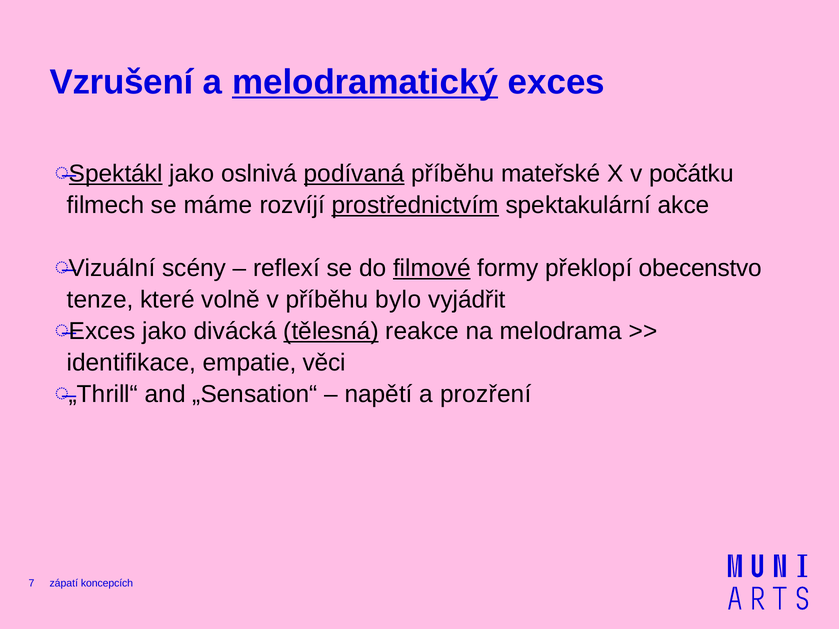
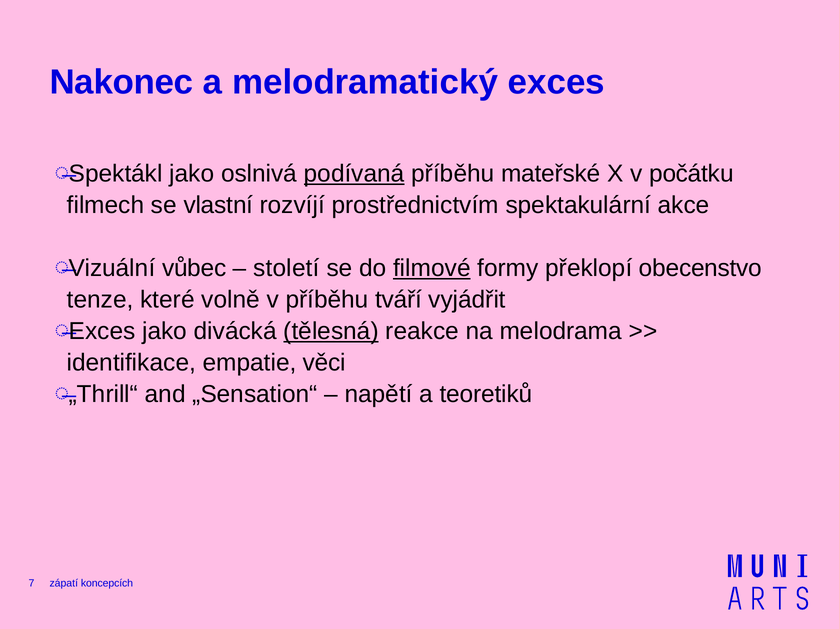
Vzrušení: Vzrušení -> Nakonec (121, 82)
melodramatický underline: present -> none (365, 82)
Spektákl underline: present -> none (116, 174)
máme: máme -> vlastní (218, 205)
prostřednictvím underline: present -> none (415, 205)
scény: scény -> vůbec (194, 268)
reflexí: reflexí -> století (286, 268)
bylo: bylo -> tváří (399, 300)
prozření: prozření -> teoretiků (486, 394)
